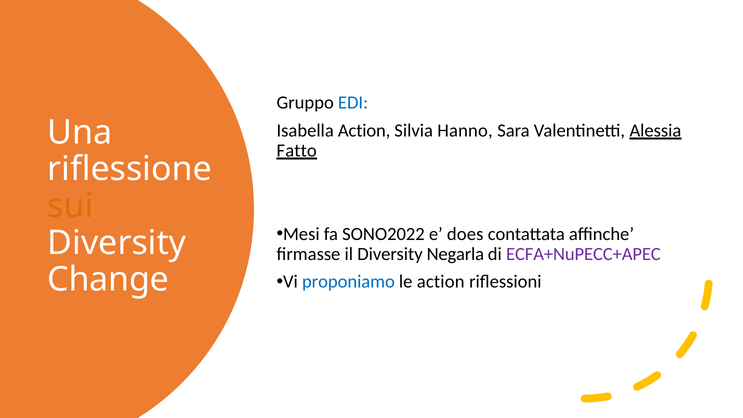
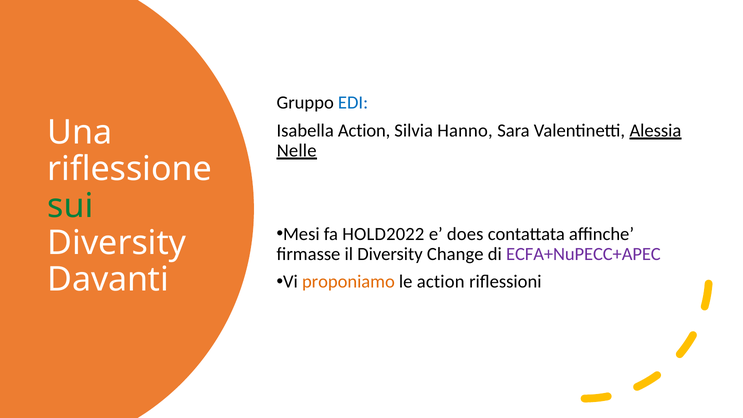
Fatto: Fatto -> Nelle (297, 151)
sui colour: orange -> green (70, 206)
SONO2022: SONO2022 -> HOLD2022 (383, 234)
Negarla: Negarla -> Change (455, 254)
Change: Change -> Davanti (108, 280)
proponiamo colour: blue -> orange (348, 282)
